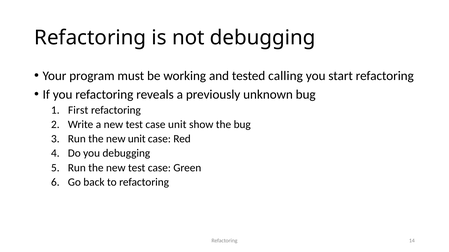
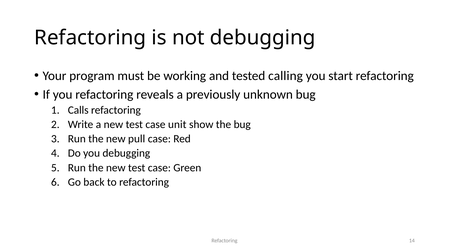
First: First -> Calls (78, 110)
new unit: unit -> pull (137, 139)
